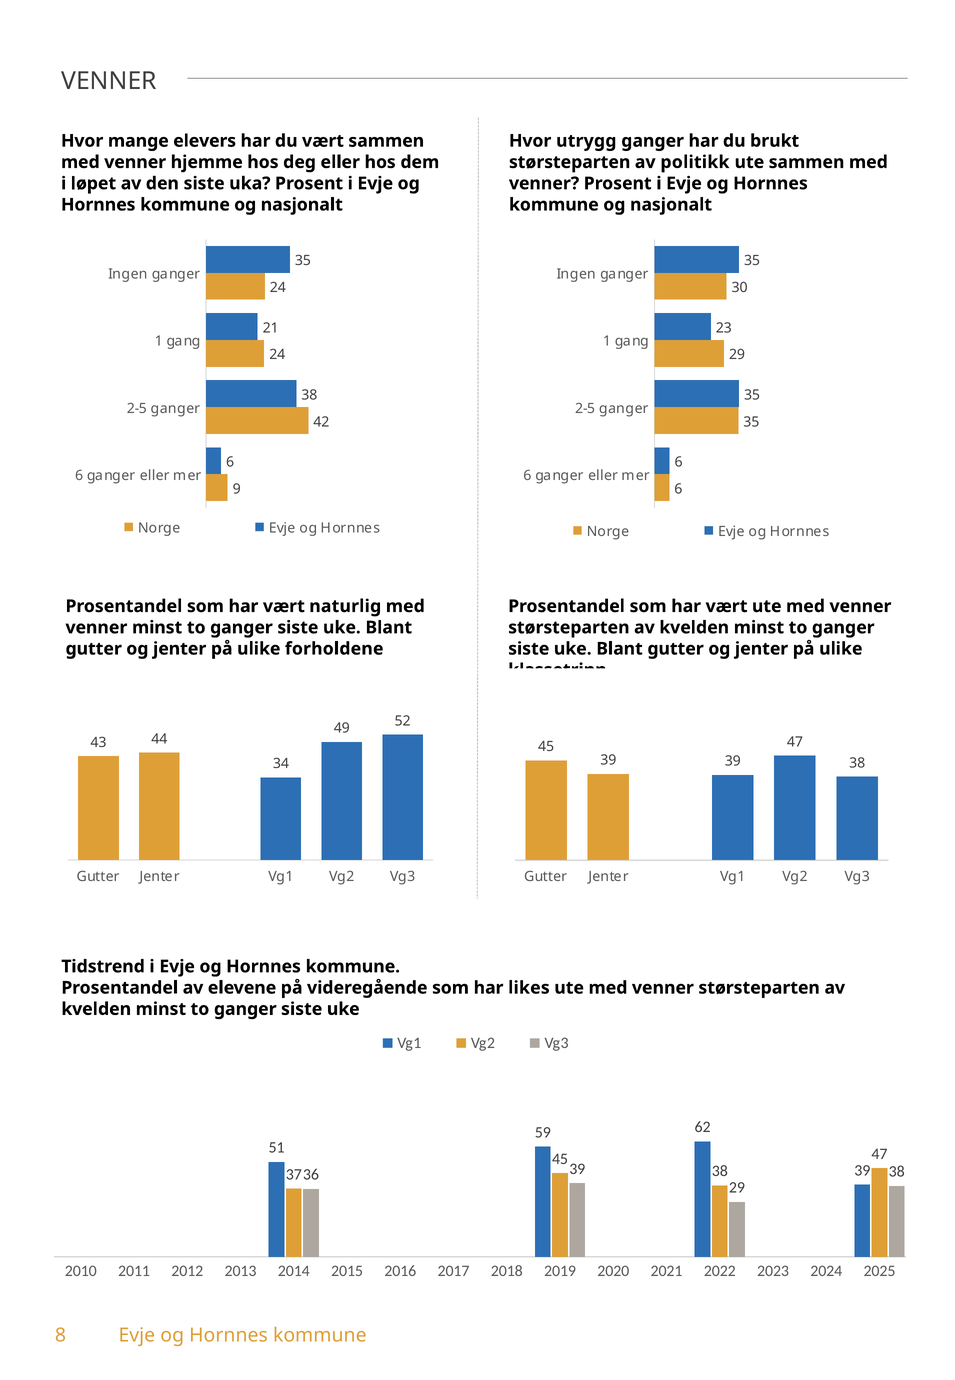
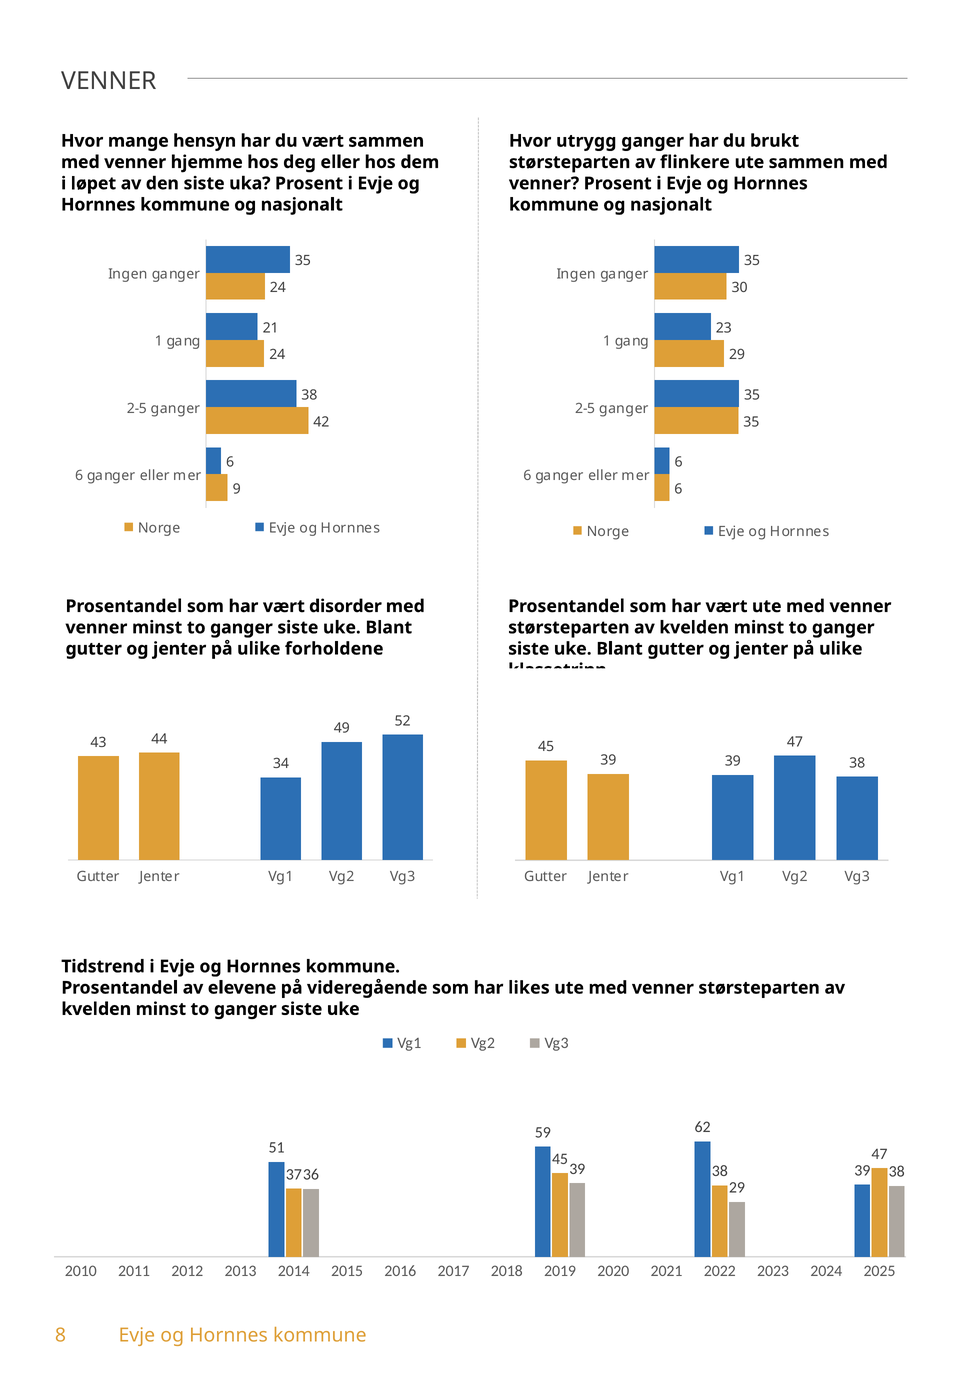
elevers: elevers -> hensyn (205, 141)
politikk: politikk -> flinkere (695, 162)
naturlig: naturlig -> disorder (345, 606)
